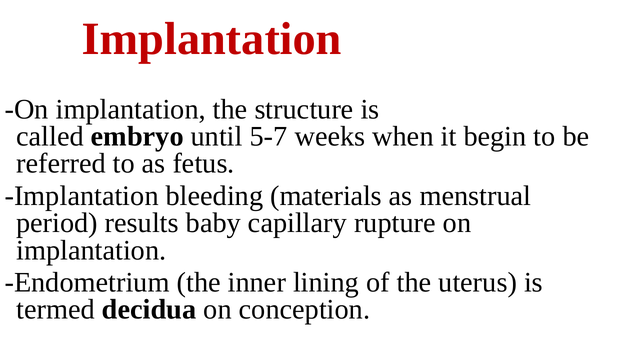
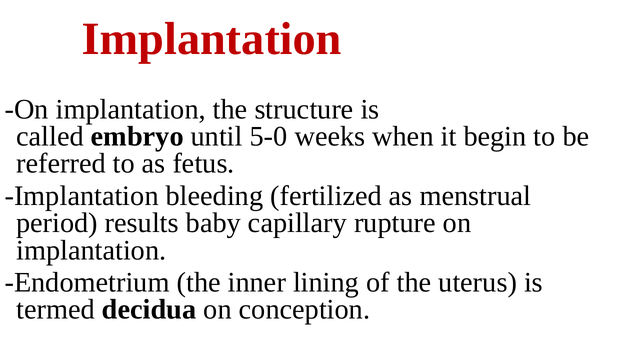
5-7: 5-7 -> 5-0 (269, 137)
materials: materials -> fertilized (326, 196)
